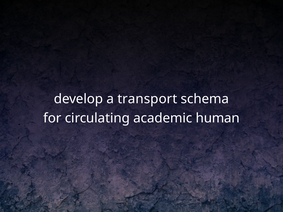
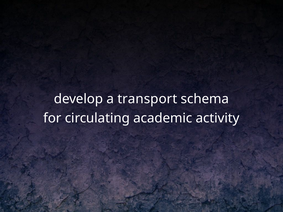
human: human -> activity (218, 118)
